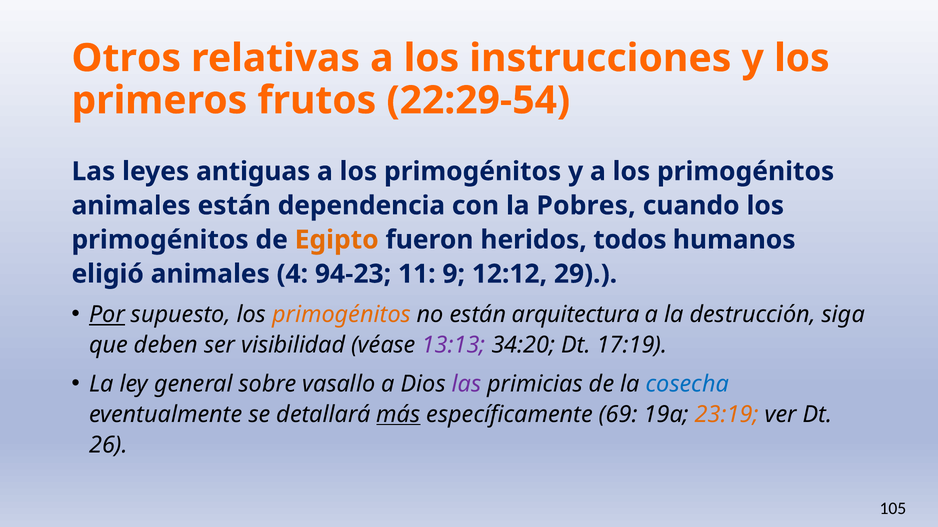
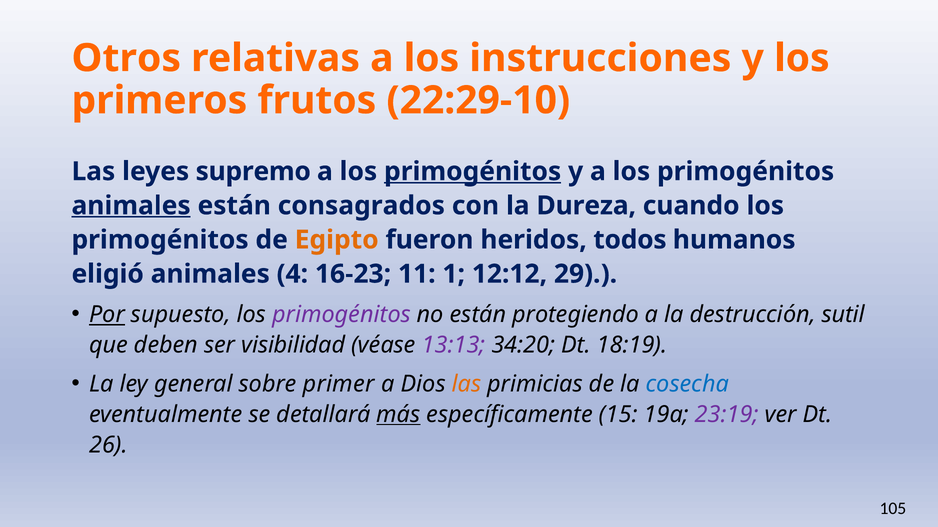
22:29-54: 22:29-54 -> 22:29-10 (478, 100)
antiguas: antiguas -> supremo (253, 172)
primogénitos underline: none -> present (473, 172)
animales underline: none -> present (131, 206)
dependencia: dependencia -> consagrados (361, 206)
Pobres: Pobres -> Dureza (586, 206)
94-23: 94-23 -> 16-23 (353, 274)
9: 9 -> 1 (454, 274)
primogénitos colour: orange -> purple (342, 315)
arquitectura: arquitectura -> protegiendo (576, 315)
siga: siga -> sutil (843, 315)
17:19: 17:19 -> 18:19 (632, 345)
vasallo: vasallo -> primer (339, 385)
las colour: purple -> orange (467, 385)
69: 69 -> 15 (618, 415)
23:19 colour: orange -> purple (727, 415)
